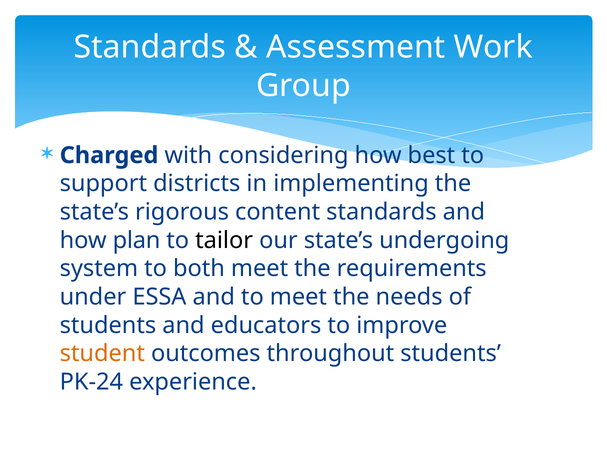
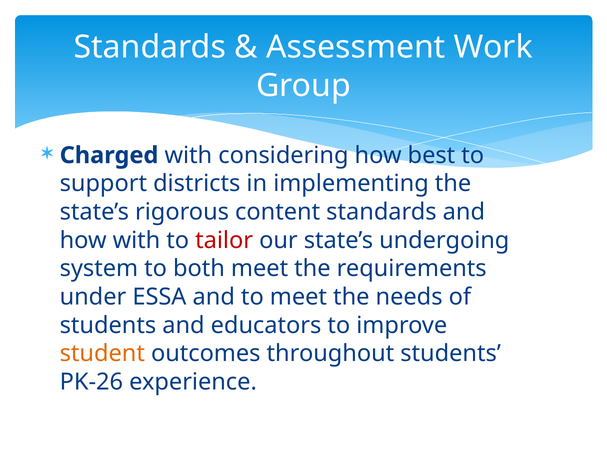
how plan: plan -> with (136, 240)
tailor colour: black -> red (224, 240)
PK-24: PK-24 -> PK-26 (91, 382)
